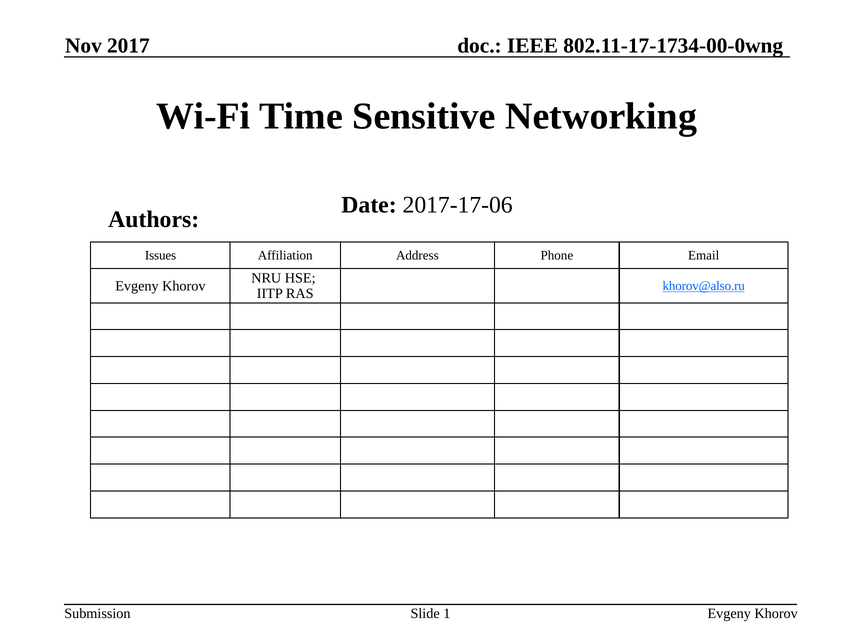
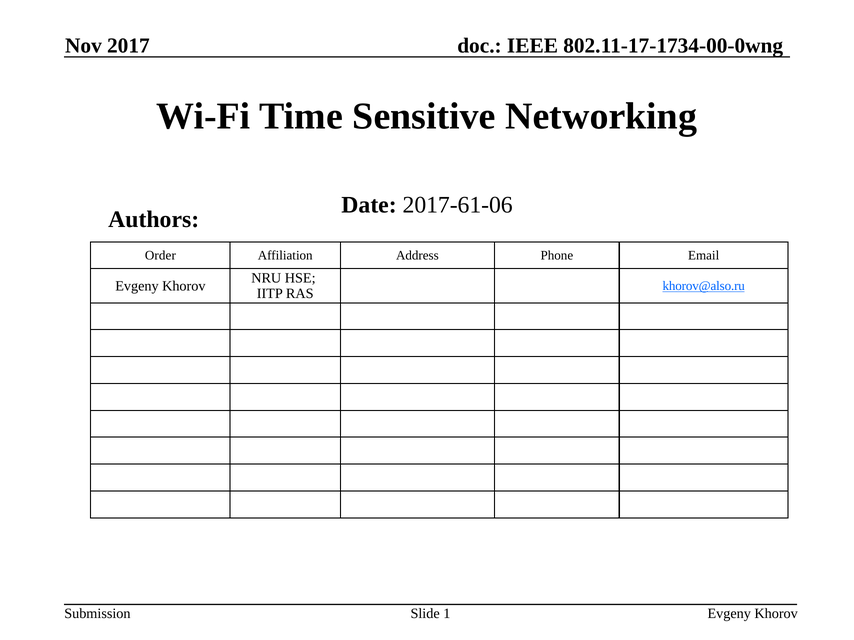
2017-17-06: 2017-17-06 -> 2017-61-06 (458, 205)
Issues: Issues -> Order (160, 256)
